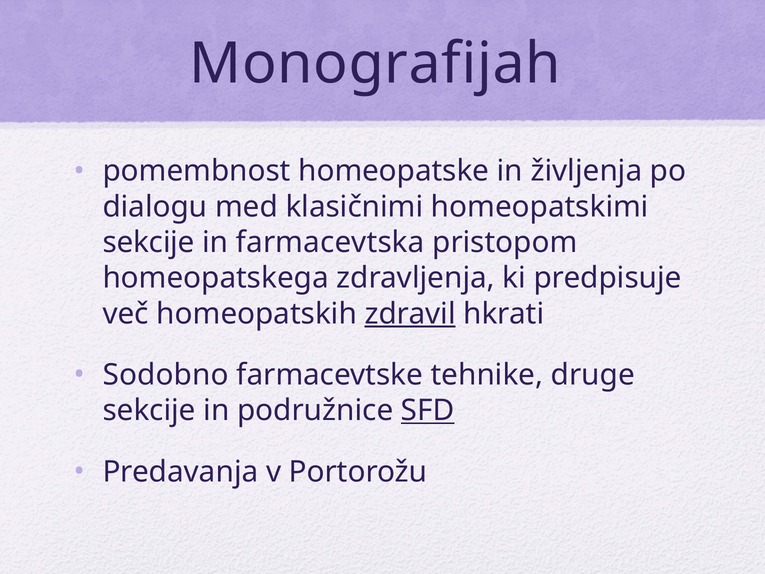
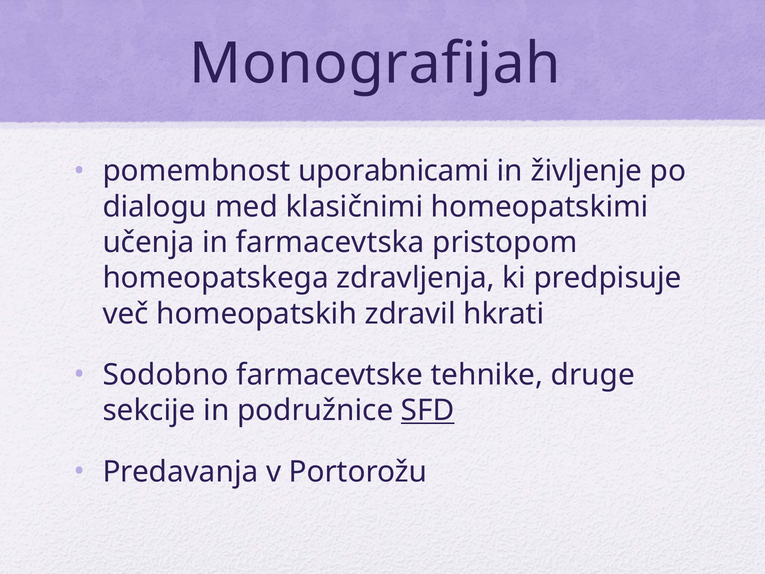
homeopatske: homeopatske -> uporabnicami (394, 171)
življenja: življenja -> življenje (586, 171)
sekcije: sekcije -> učenja (149, 242)
zdravil underline: present -> none (410, 314)
